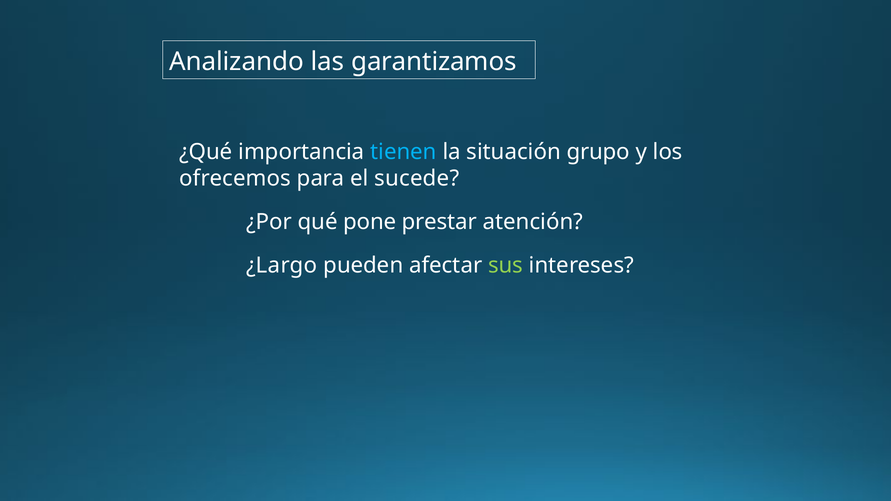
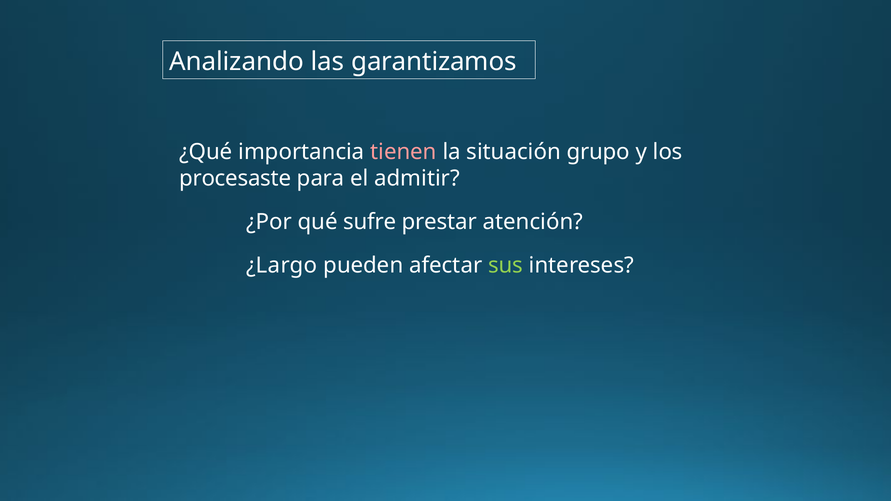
tienen colour: light blue -> pink (403, 152)
ofrecemos: ofrecemos -> procesaste (235, 179)
sucede: sucede -> admitir (417, 179)
pone: pone -> sufre (370, 222)
